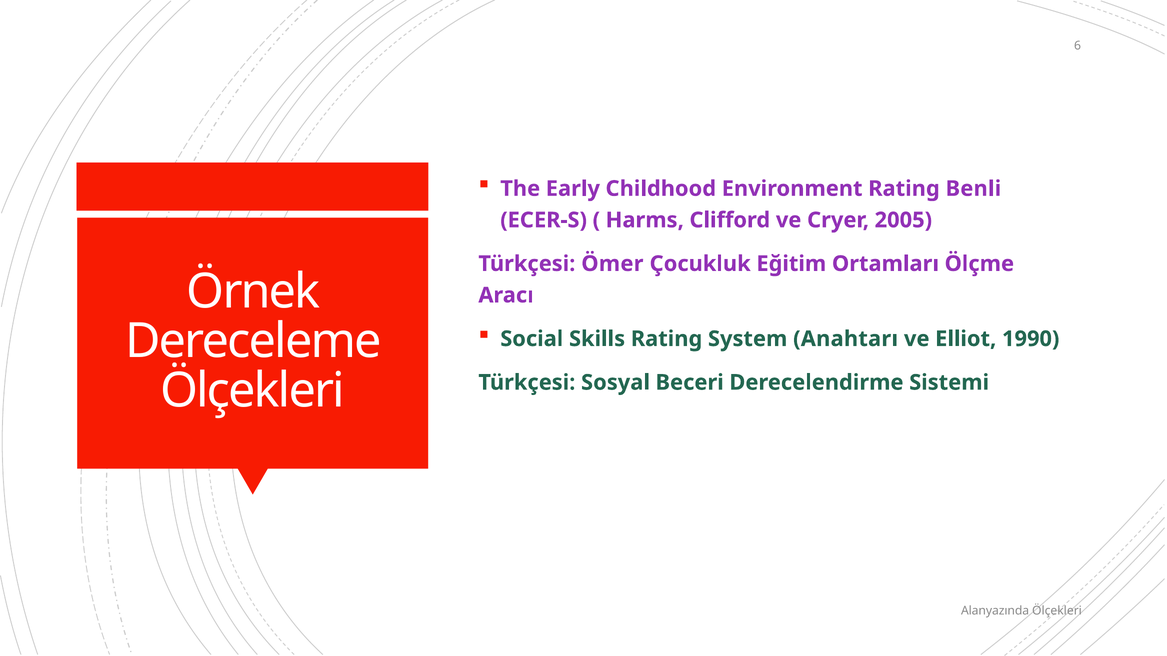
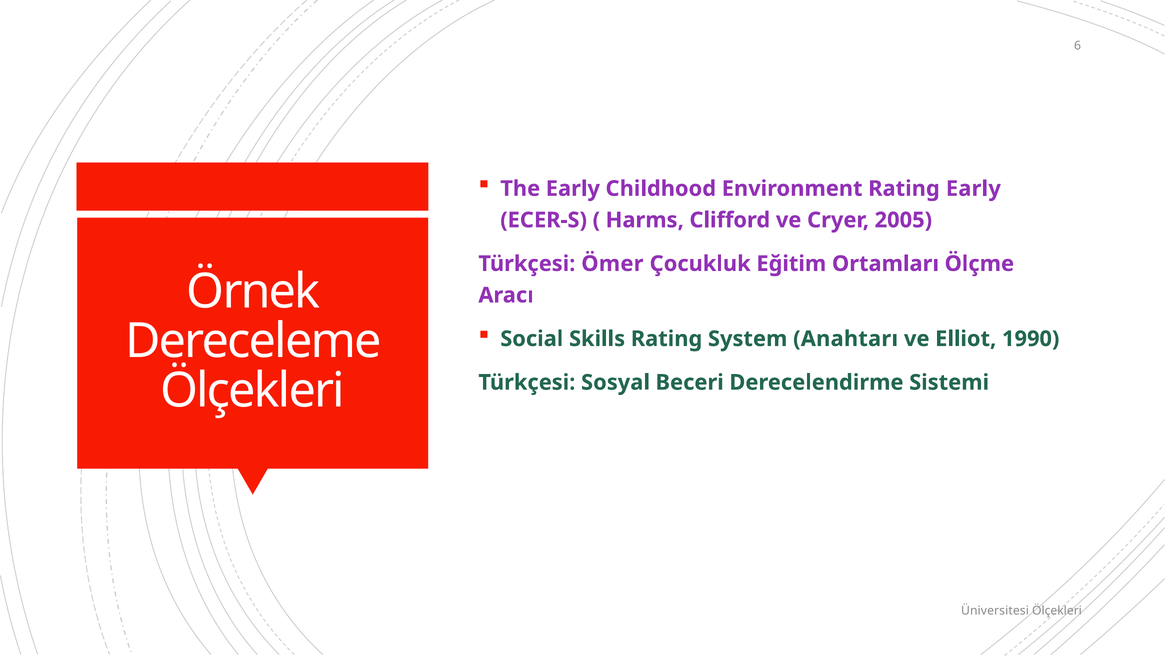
Rating Benli: Benli -> Early (973, 189)
Alanyazında: Alanyazında -> Üniversitesi (995, 611)
